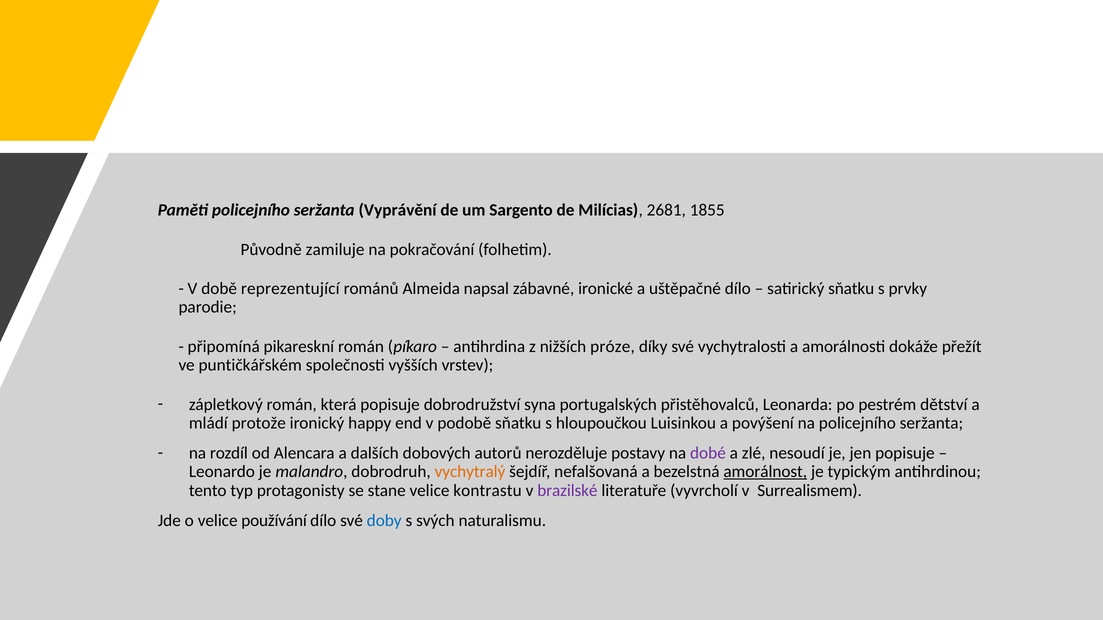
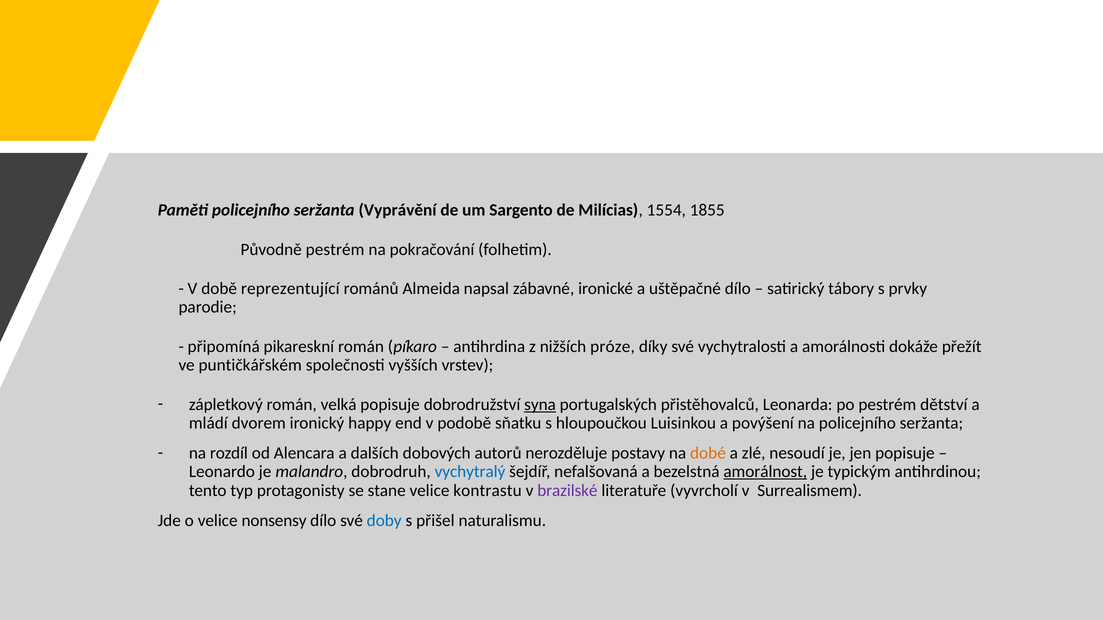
2681: 2681 -> 1554 (666, 210)
Původně zamiluje: zamiluje -> pestrém (335, 250)
satirický sňatku: sňatku -> tábory (851, 289)
která: která -> velká (339, 405)
syna underline: none -> present (540, 405)
protože: protože -> dvorem (259, 423)
dobé colour: purple -> orange (708, 453)
vychytralý colour: orange -> blue (470, 472)
používání: používání -> nonsensy (274, 521)
svých: svých -> přišel (435, 521)
